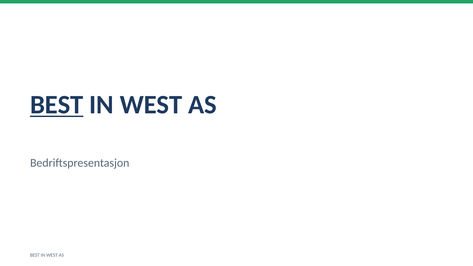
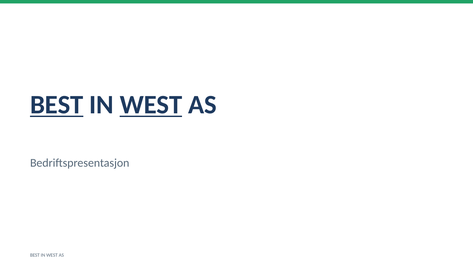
WEST underline: none -> present (151, 105)
